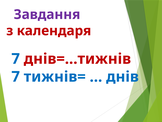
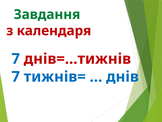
Завдання colour: purple -> green (47, 14)
